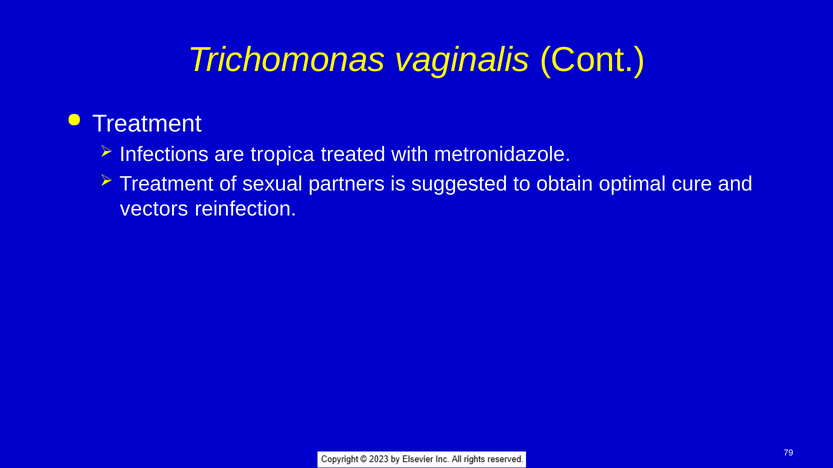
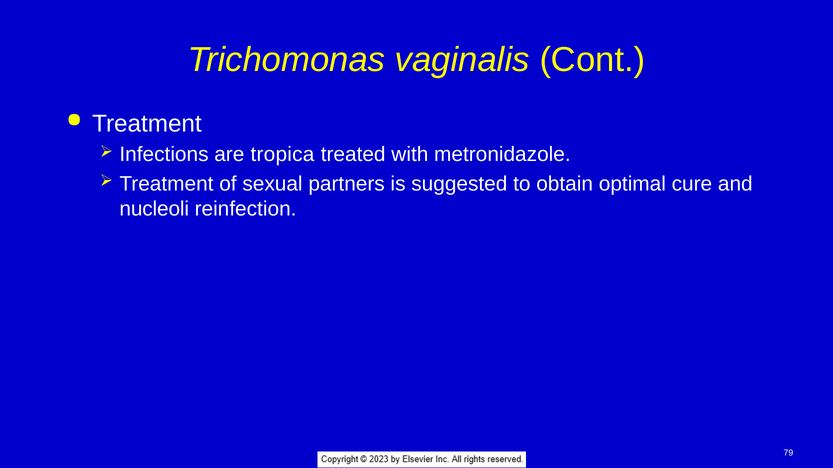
vectors: vectors -> nucleoli (154, 209)
